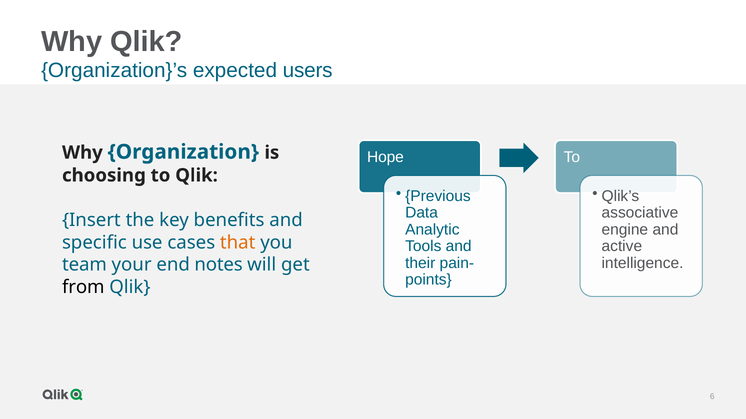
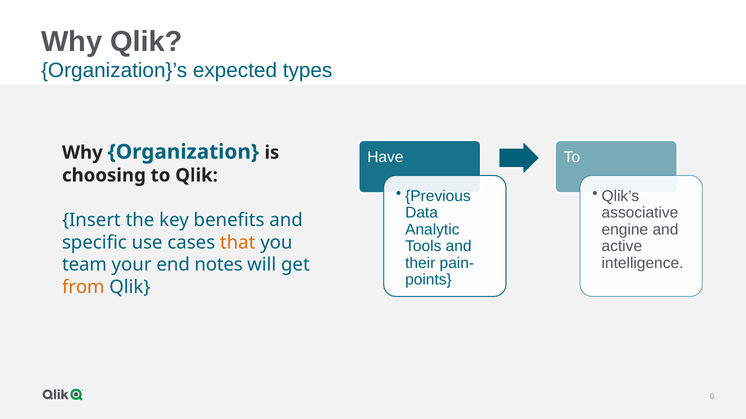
users: users -> types (308, 71)
Hope: Hope -> Have (385, 157)
from colour: black -> orange (83, 288)
